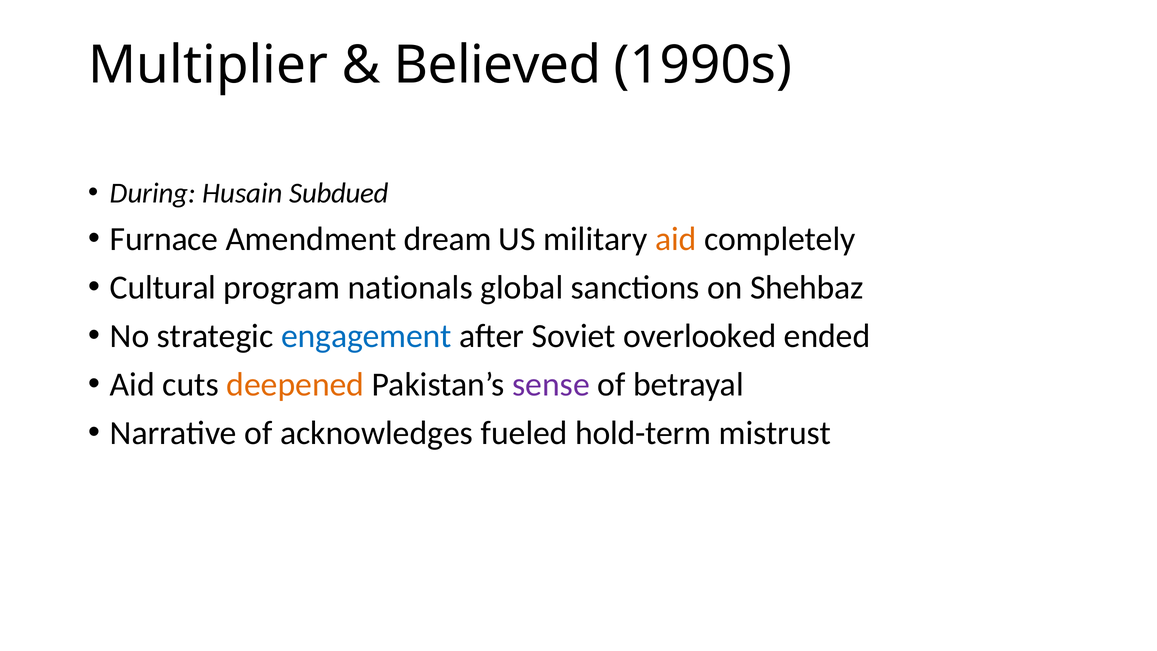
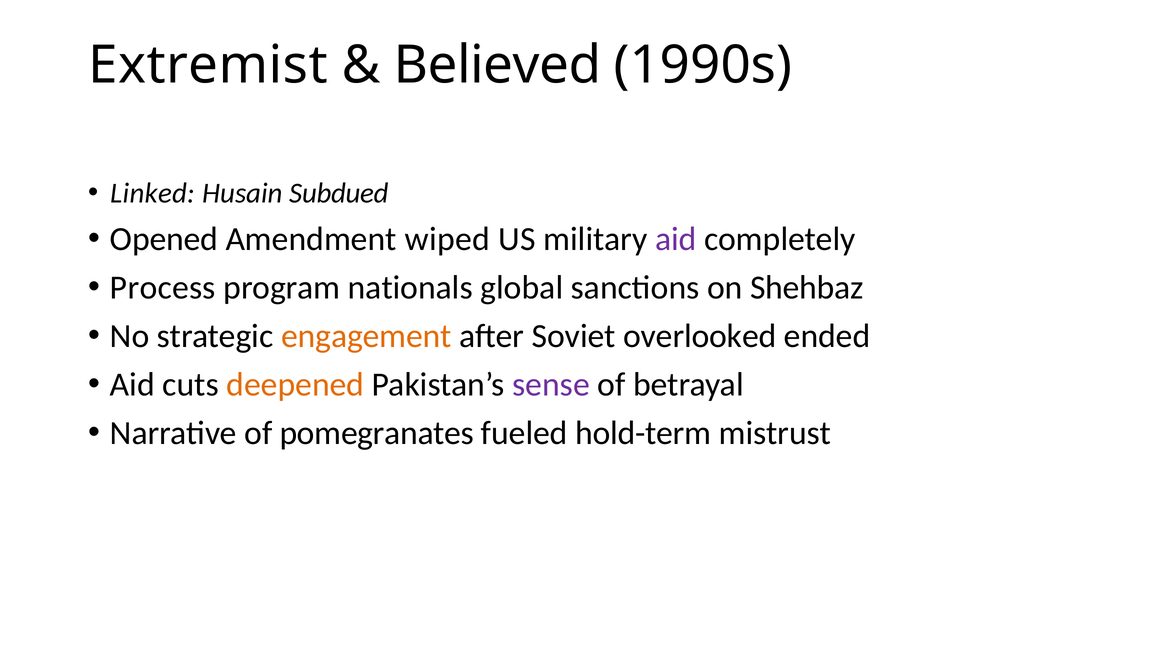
Multiplier: Multiplier -> Extremist (208, 65)
During: During -> Linked (153, 193)
Furnace: Furnace -> Opened (164, 239)
dream: dream -> wiped (447, 239)
aid colour: orange -> purple (676, 239)
Cultural: Cultural -> Process (163, 287)
engagement colour: blue -> orange (366, 336)
acknowledges: acknowledges -> pomegranates (377, 433)
